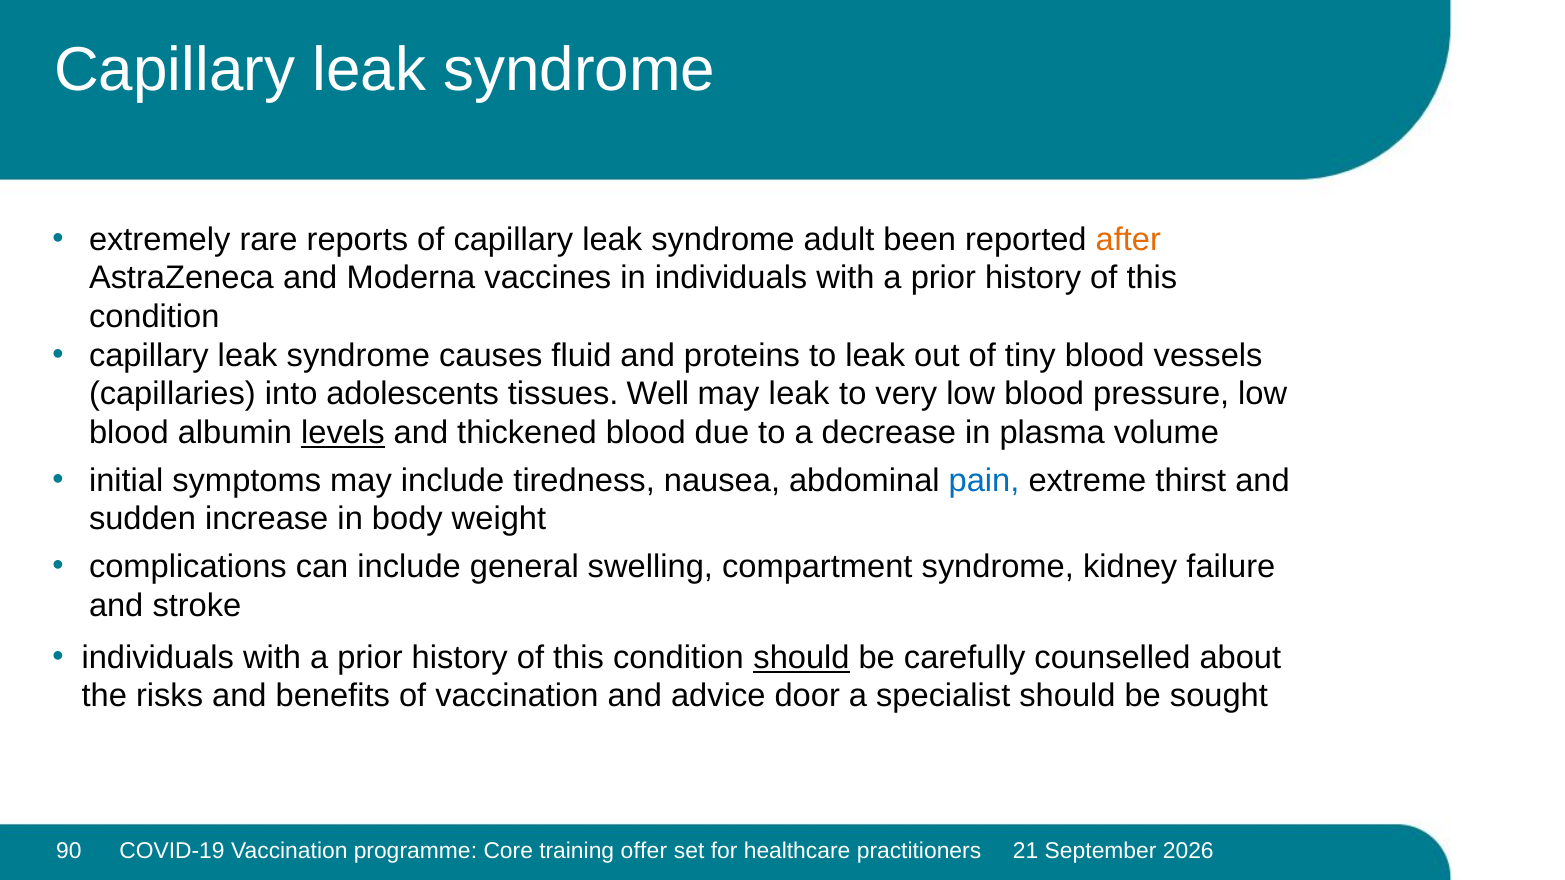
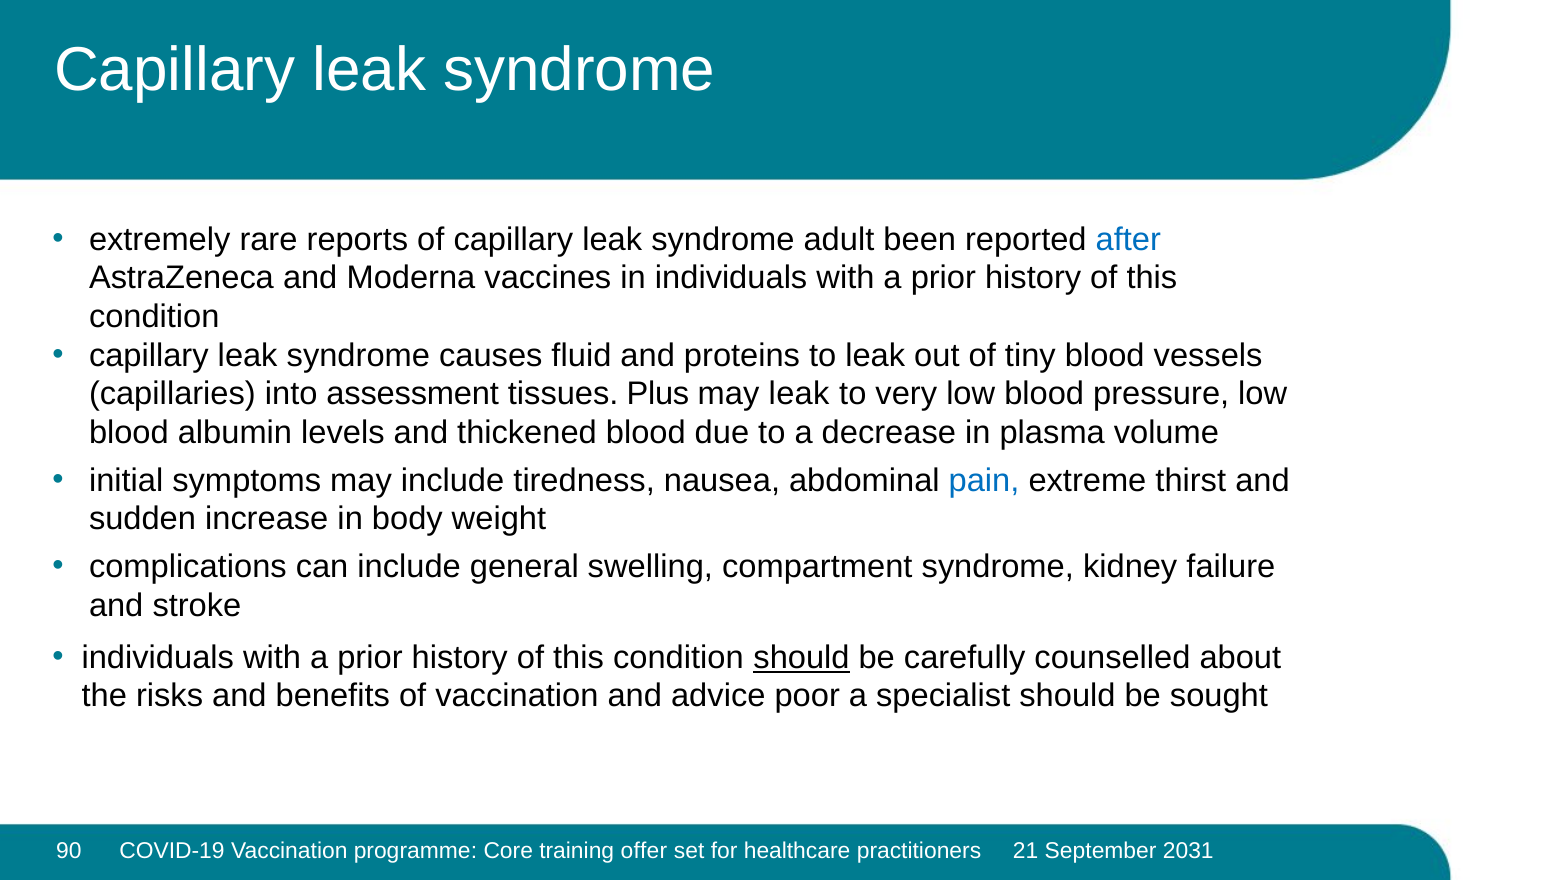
after colour: orange -> blue (1128, 239)
adolescents: adolescents -> assessment (413, 394)
Well: Well -> Plus (658, 394)
levels underline: present -> none (343, 433)
door: door -> poor (807, 696)
2026: 2026 -> 2031 (1188, 851)
